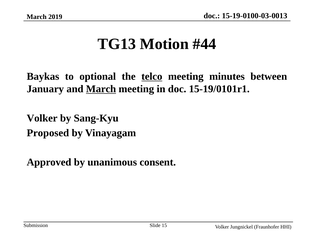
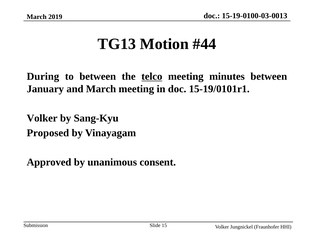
Baykas: Baykas -> During (43, 77)
to optional: optional -> between (98, 77)
March underline: present -> none (101, 89)
